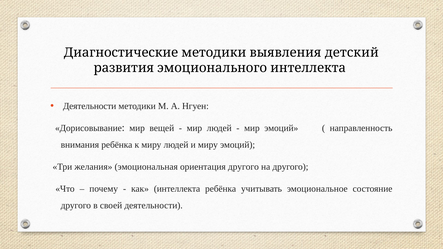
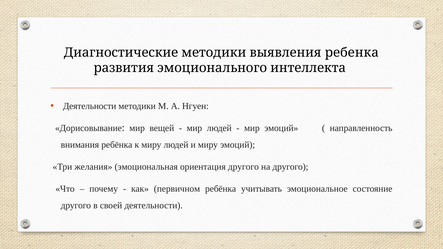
детский: детский -> ребенка (352, 53)
как интеллекта: интеллекта -> первичном (177, 189)
